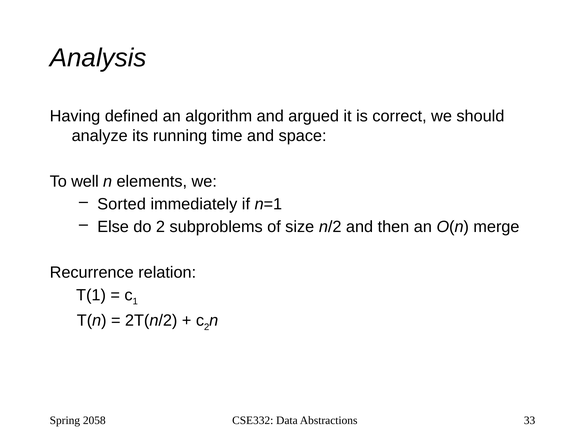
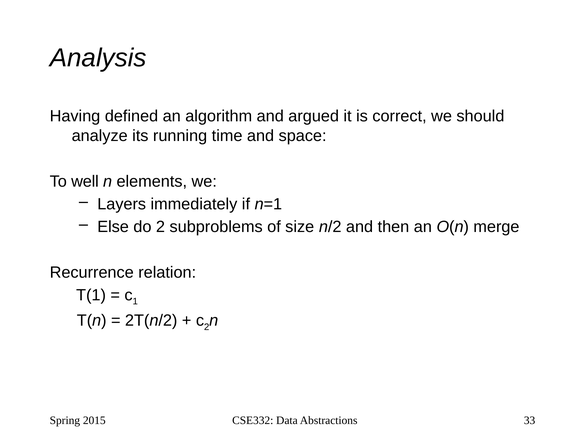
Sorted: Sorted -> Layers (122, 204)
2058: 2058 -> 2015 (94, 420)
